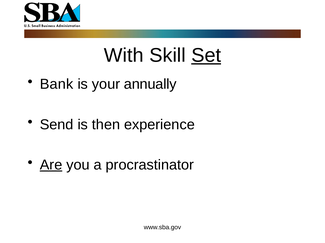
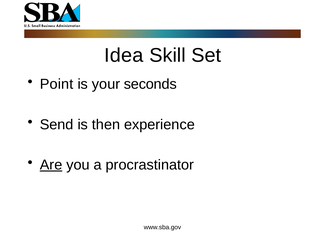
With: With -> Idea (124, 56)
Set underline: present -> none (206, 56)
Bank: Bank -> Point (57, 84)
annually: annually -> seconds (150, 84)
